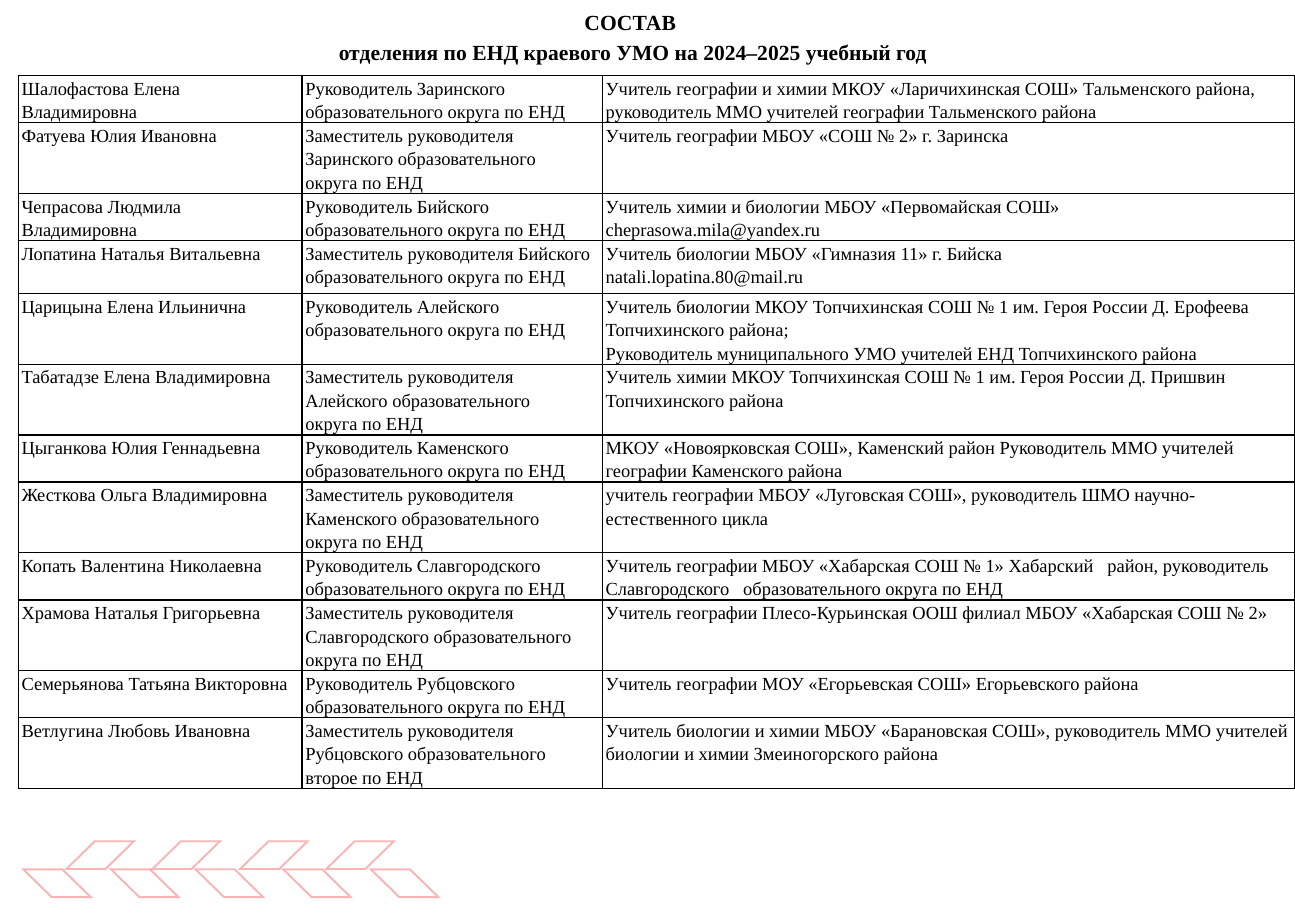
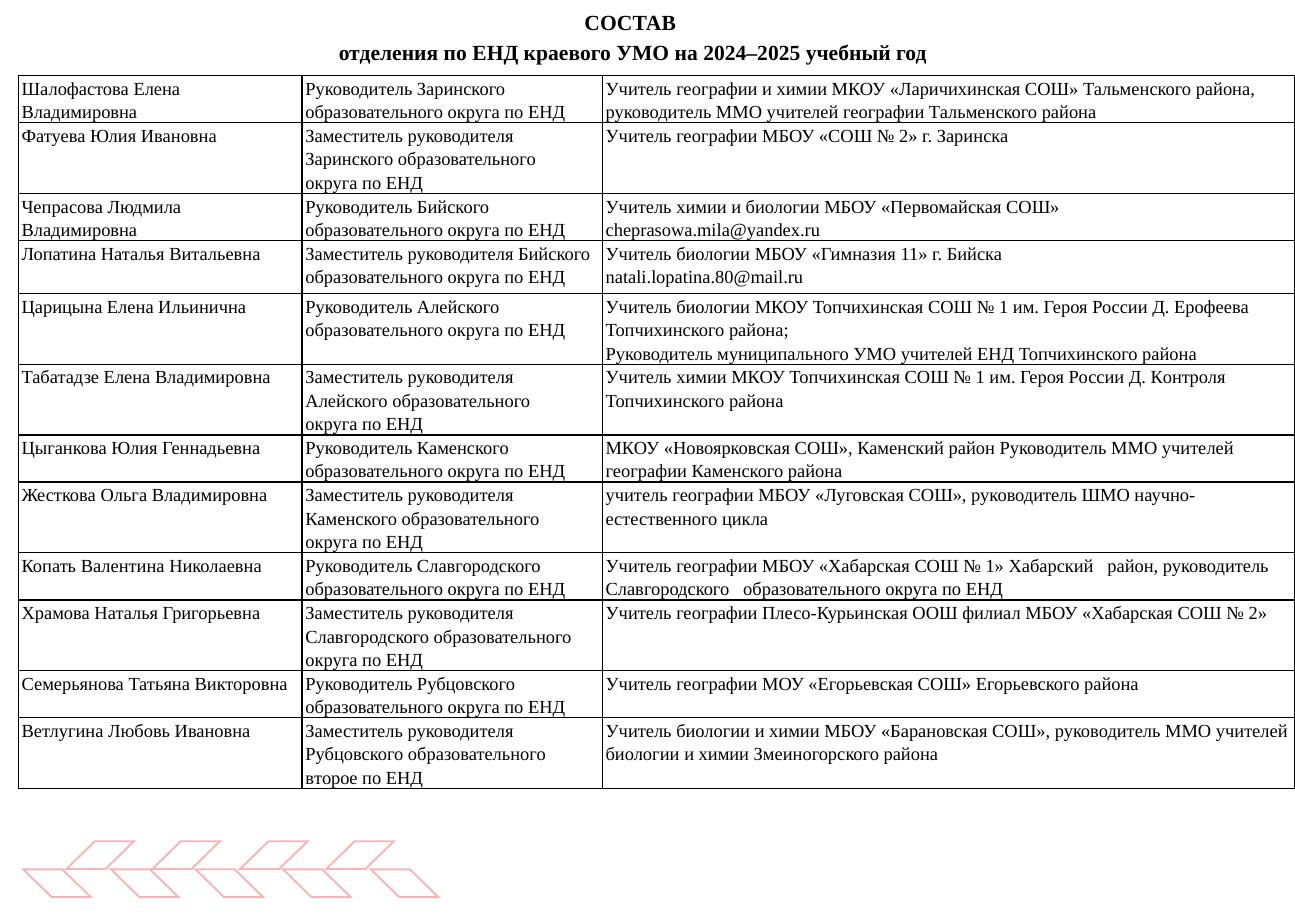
Пришвин: Пришвин -> Контроля (1188, 377)
